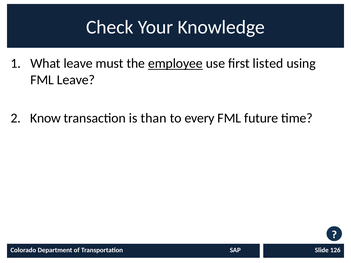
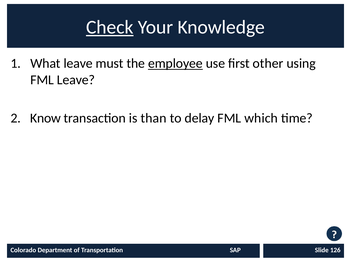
Check underline: none -> present (110, 27)
listed: listed -> other (268, 64)
every: every -> delay (200, 118)
future: future -> which (261, 118)
